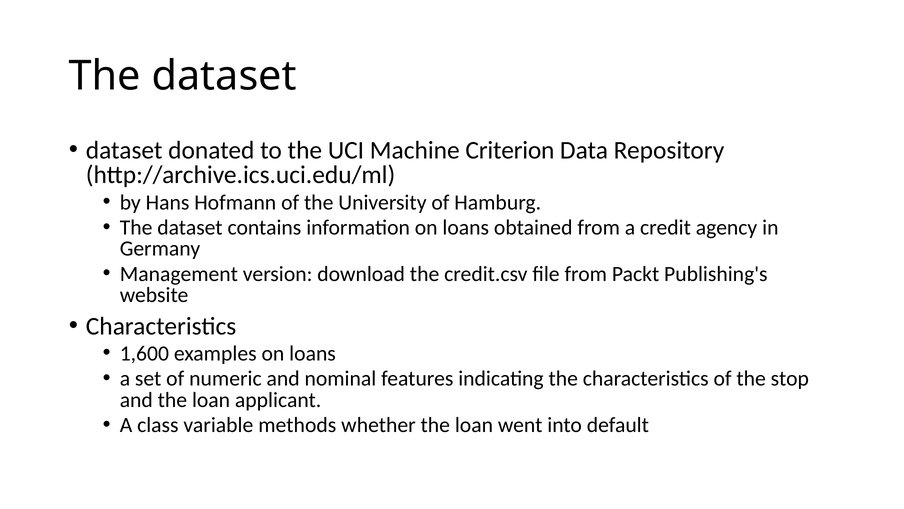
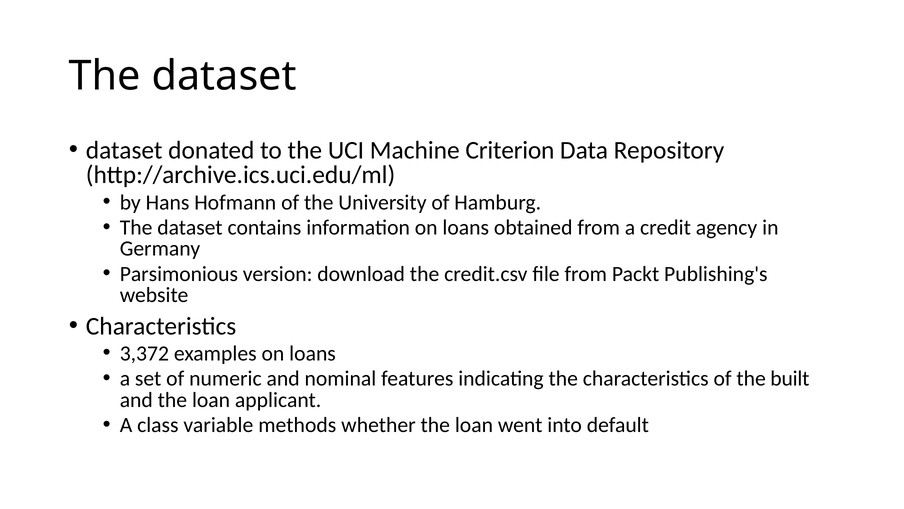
Management: Management -> Parsimonious (179, 274)
1,600: 1,600 -> 3,372 (144, 353)
stop: stop -> built (790, 378)
